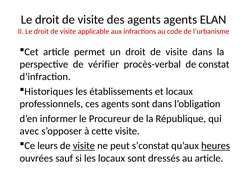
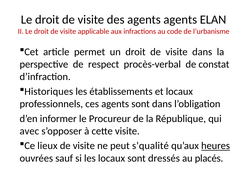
vérifier: vérifier -> respect (104, 64)
leurs: leurs -> lieux (47, 146)
visite underline: present -> none (84, 146)
s’constat: s’constat -> s’qualité (150, 146)
au article: article -> placés (209, 158)
